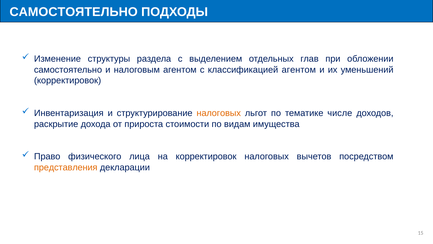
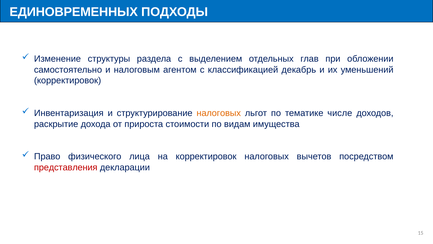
САМОСТОЯТЕЛЬНО: САМОСТОЯТЕЛЬНО -> ЕДИНОВРЕМЕННЫХ (74, 12)
классификацией агентом: агентом -> декабрь (299, 70)
представления colour: orange -> red (66, 167)
